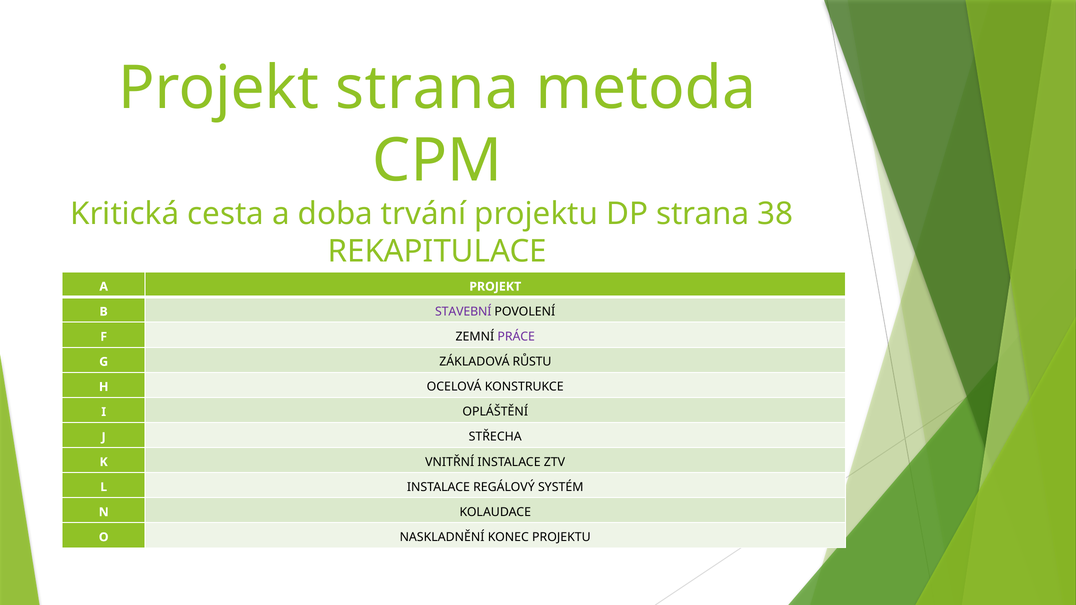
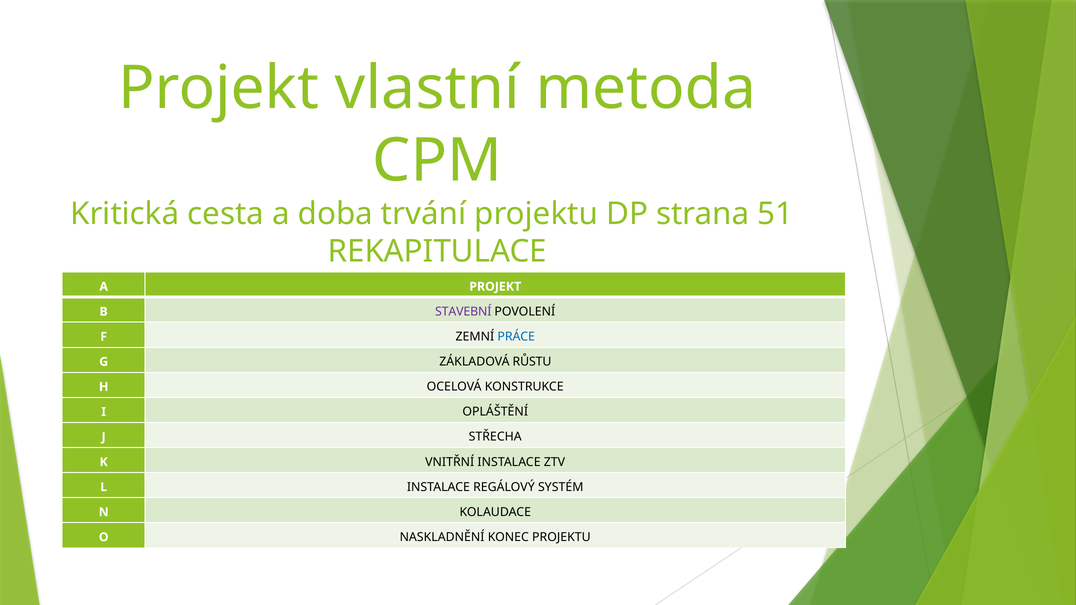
Projekt strana: strana -> vlastní (427, 88)
38: 38 -> 51 (775, 214)
PRÁCE colour: purple -> blue (516, 337)
